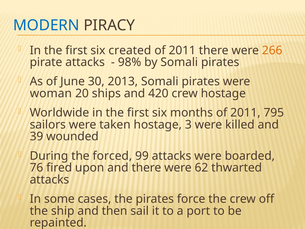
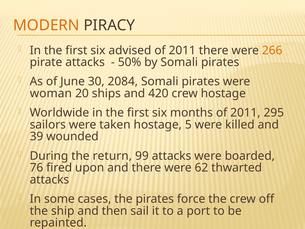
MODERN colour: blue -> orange (46, 25)
created: created -> advised (130, 50)
98%: 98% -> 50% (130, 62)
2013: 2013 -> 2084 (123, 81)
795: 795 -> 295 (274, 113)
3: 3 -> 5 (188, 125)
forced: forced -> return (112, 156)
